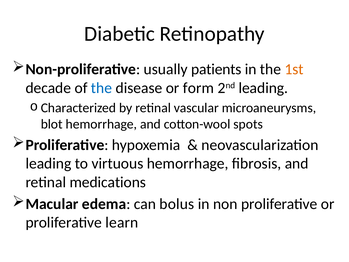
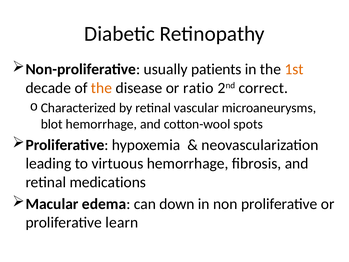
the colour: blue -> orange (102, 88)
form: form -> ratio (198, 88)
2nd leading: leading -> correct (263, 88)
bolus: bolus -> down (177, 204)
